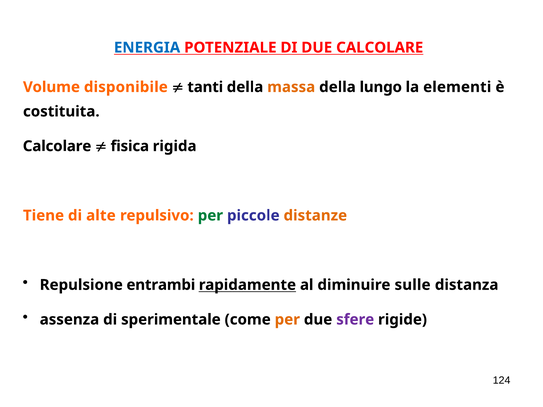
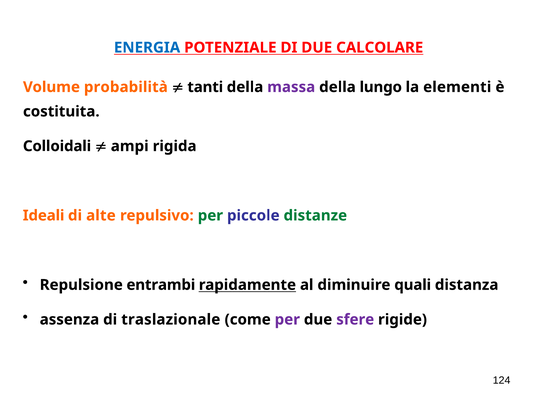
disponibile: disponibile -> probabilità (126, 87)
massa colour: orange -> purple (291, 87)
Calcolare: Calcolare -> Colloidali (57, 146)
fisica: fisica -> ampi (130, 146)
Tiene: Tiene -> Ideali (44, 216)
distanze colour: orange -> green (315, 216)
sulle: sulle -> quali (413, 285)
sperimentale: sperimentale -> traslazionale (171, 320)
per colour: orange -> purple (287, 320)
